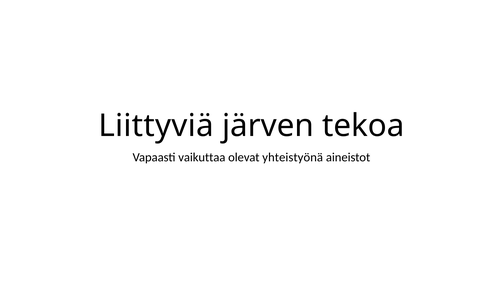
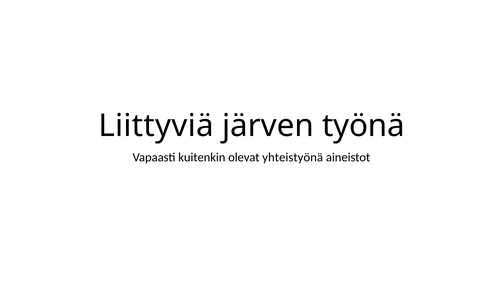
tekoa: tekoa -> työnä (363, 126)
vaikuttaa: vaikuttaa -> kuitenkin (202, 157)
